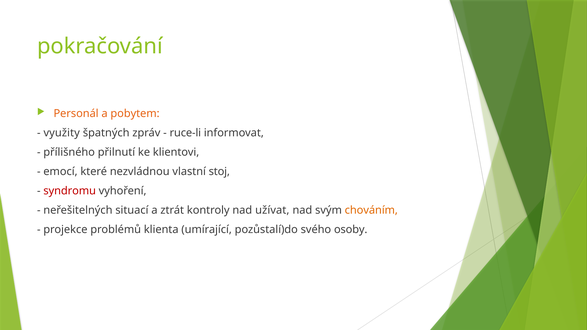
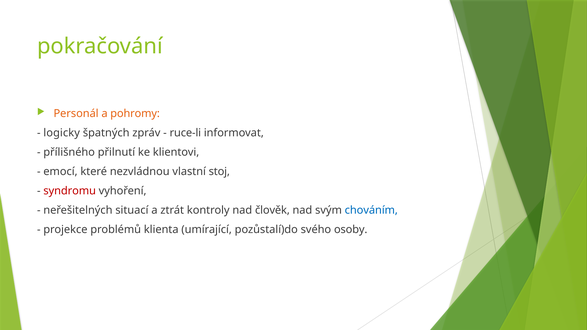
pobytem: pobytem -> pohromy (135, 114)
využity: využity -> logicky (62, 133)
užívat: užívat -> člověk (272, 210)
chováním colour: orange -> blue (371, 210)
